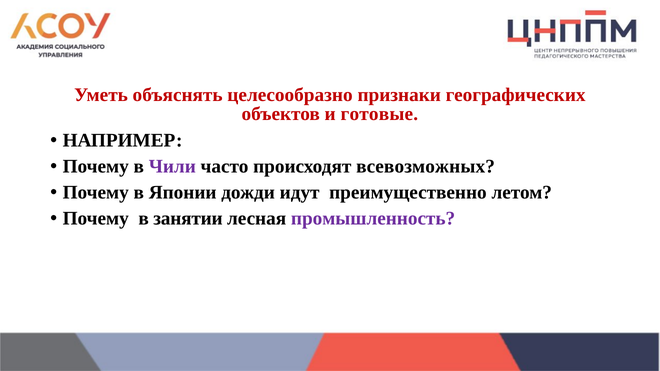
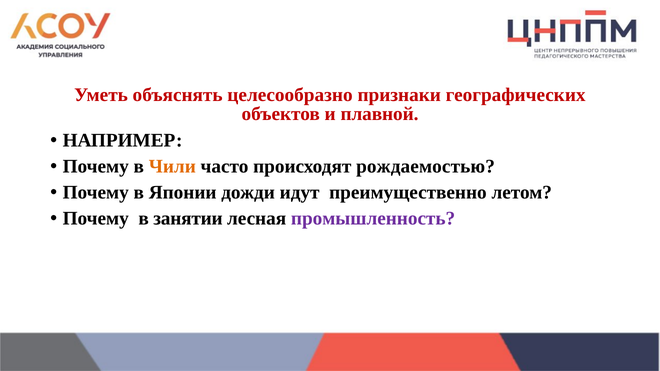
готовые: готовые -> плавной (380, 114)
Чили colour: purple -> orange (172, 166)
всевозможных: всевозможных -> рождаемостью (426, 166)
